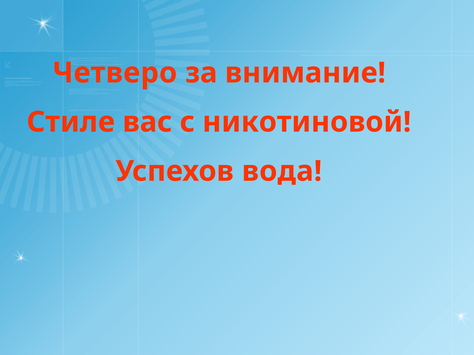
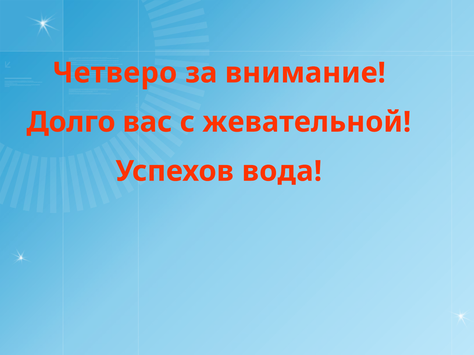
Стиле: Стиле -> Долго (71, 122)
никотиновой: никотиновой -> жевательной (307, 122)
